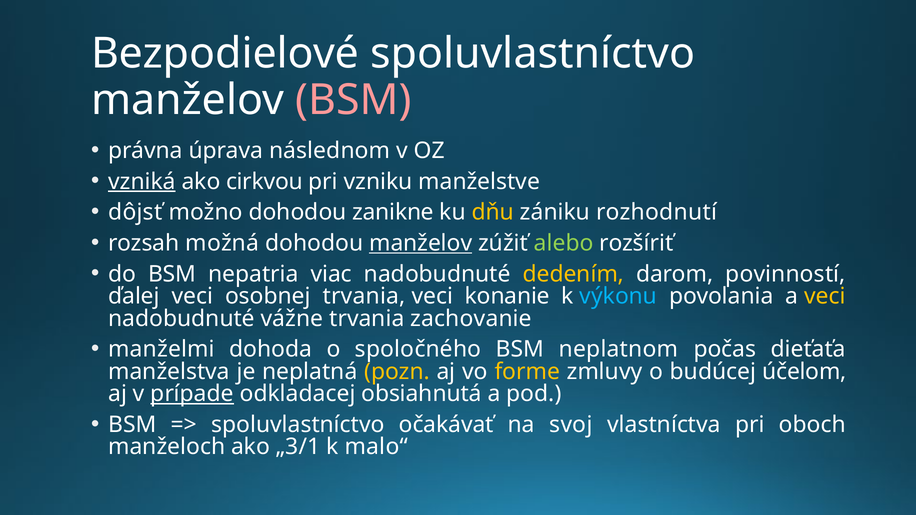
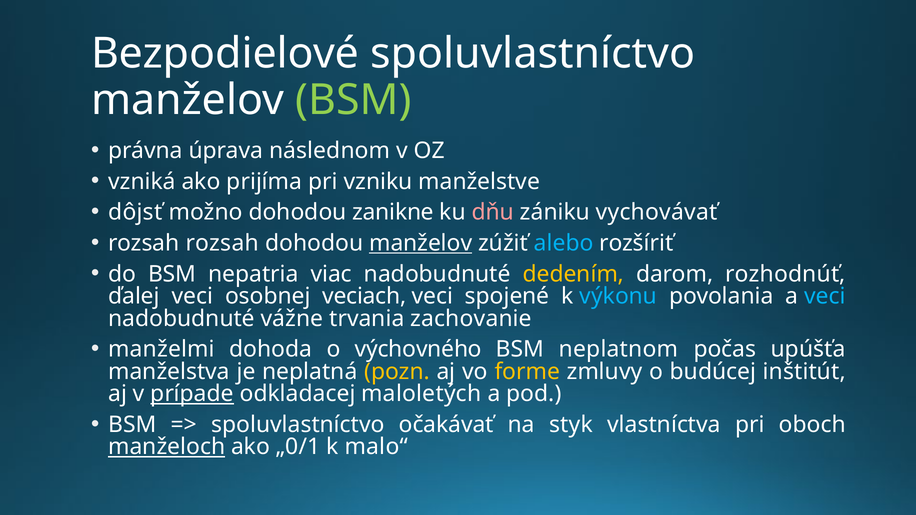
BSM colour: pink -> light green (353, 100)
vzniká underline: present -> none (142, 182)
cirkvou: cirkvou -> prijíma (264, 182)
dňu colour: yellow -> pink (493, 212)
rozhodnutí: rozhodnutí -> vychovávať (657, 212)
rozsah možná: možná -> rozsah (222, 243)
alebo colour: light green -> light blue (564, 243)
povinností: povinností -> rozhodnúť (785, 274)
osobnej trvania: trvania -> veciach (364, 296)
konanie: konanie -> spojené (507, 296)
veci colour: yellow -> light blue (825, 296)
spoločného: spoločného -> výchovného (418, 350)
dieťaťa: dieťaťa -> upúšťa (808, 350)
účelom: účelom -> inštitút (804, 372)
obsiahnutá: obsiahnutá -> maloletých (421, 394)
svoj: svoj -> styk (571, 425)
manželoch underline: none -> present (167, 447)
„3/1: „3/1 -> „0/1 (298, 447)
